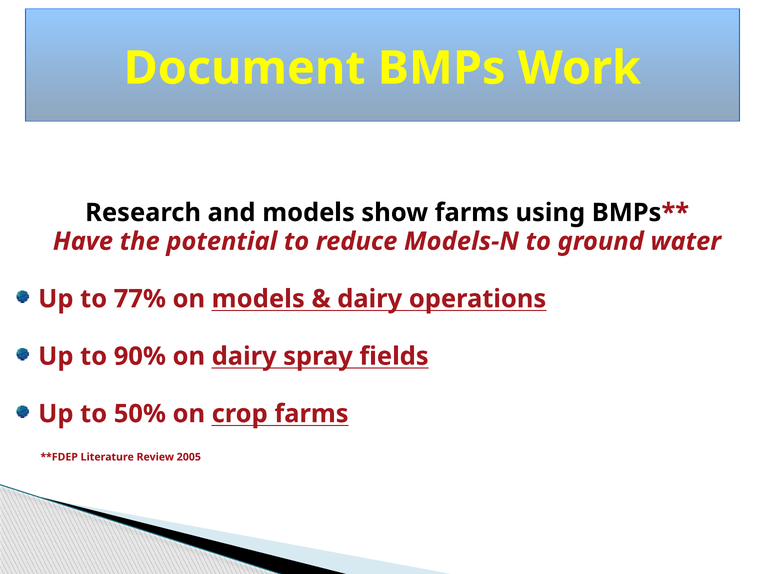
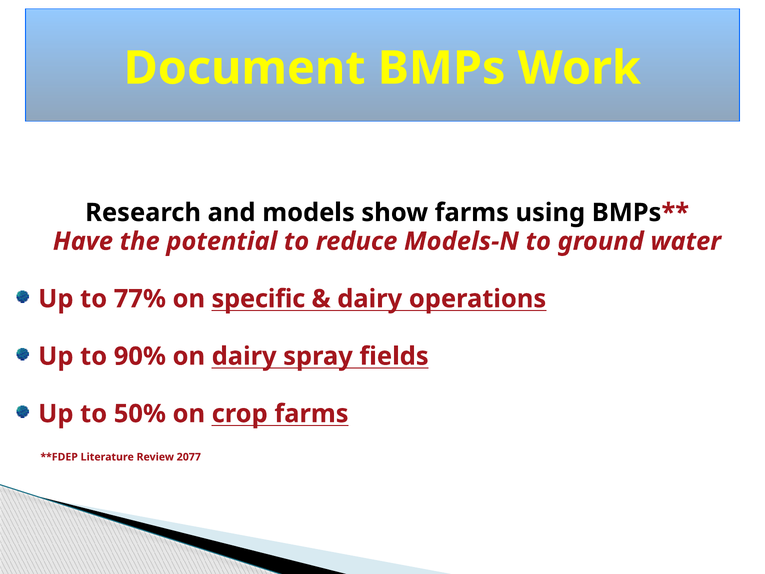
on models: models -> specific (258, 299)
2005: 2005 -> 2077 (189, 457)
